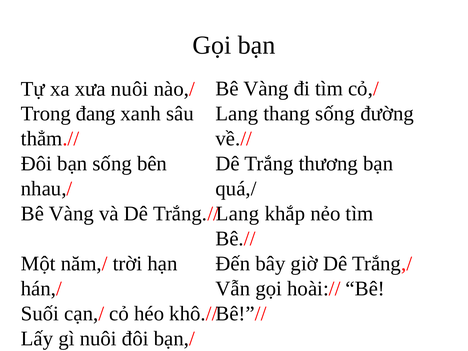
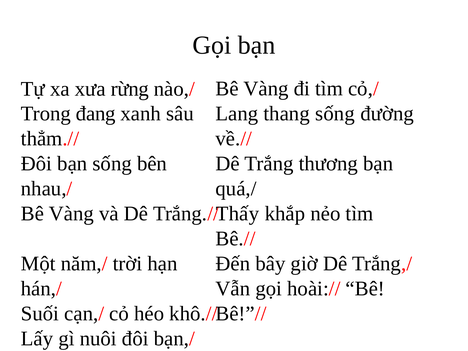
xưa nuôi: nuôi -> rừng (130, 89)
Lang: Lang -> Thấy (237, 214)
